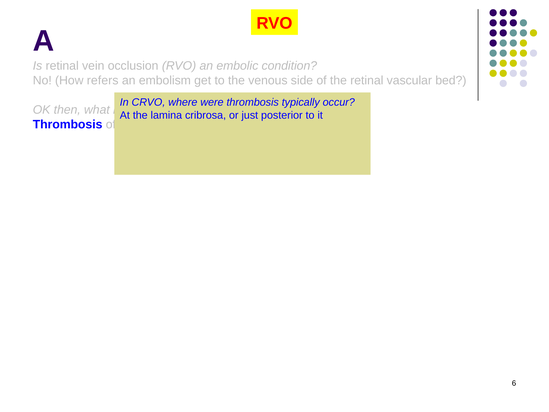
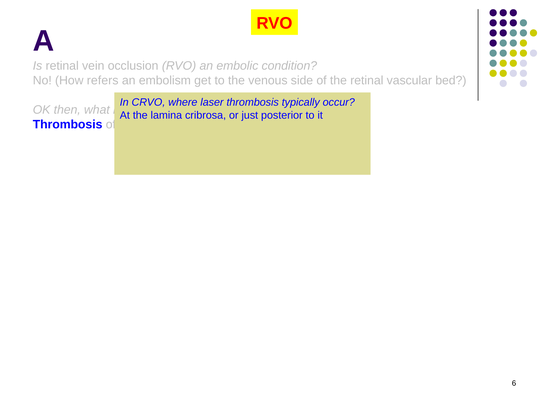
were: were -> laser (212, 102)
